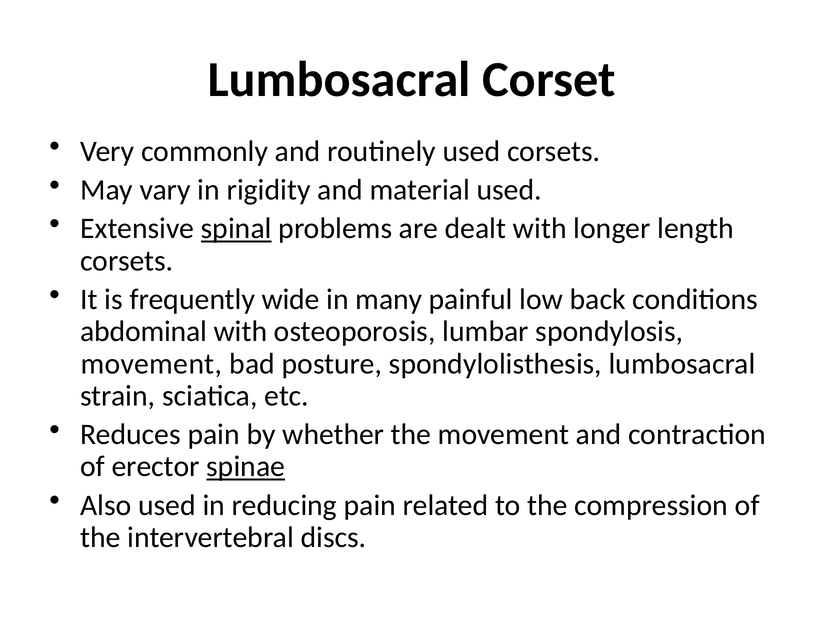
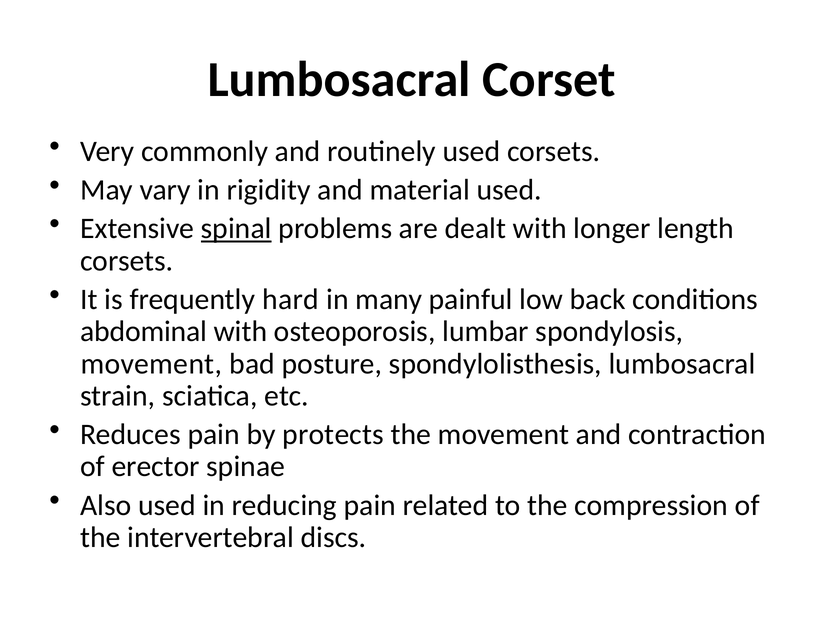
wide: wide -> hard (291, 299)
whether: whether -> protects (333, 435)
spinae underline: present -> none (246, 467)
